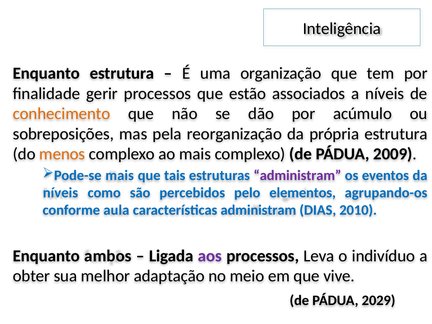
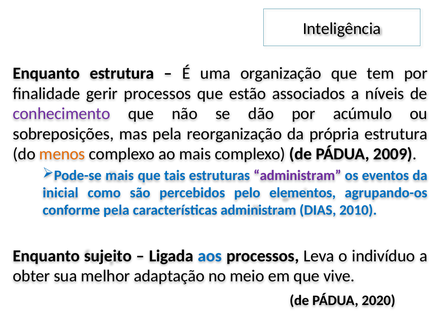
conhecimento colour: orange -> purple (62, 114)
níveis: níveis -> inicial (61, 193)
conforme aula: aula -> pela (116, 210)
ambos: ambos -> sujeito (108, 256)
aos colour: purple -> blue (210, 256)
2029: 2029 -> 2020 (379, 300)
